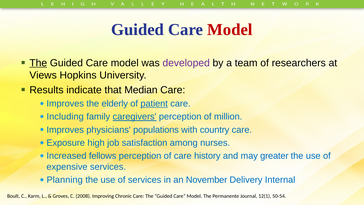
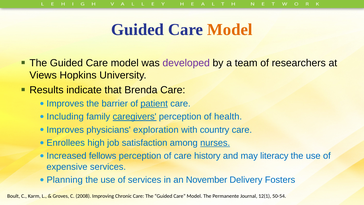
Model colour: red -> orange (230, 29)
The underline: present -> none (38, 63)
Median: Median -> Brenda (141, 90)
elderly: elderly -> barrier (115, 104)
million: million -> health (228, 117)
populations: populations -> exploration (156, 130)
Exposure: Exposure -> Enrollees (66, 143)
nurses underline: none -> present (215, 143)
greater: greater -> literacy (274, 156)
Internal: Internal -> Fosters (280, 180)
